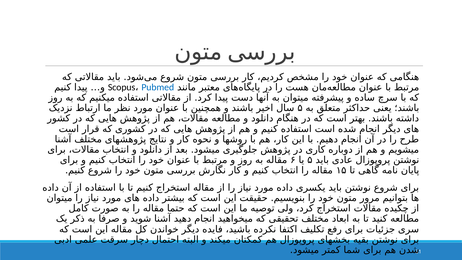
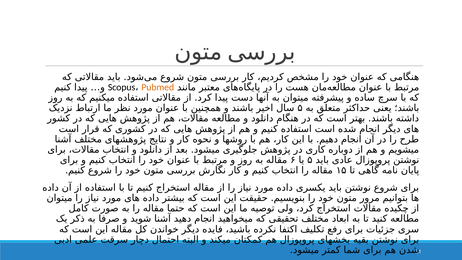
Pubmed colour: blue -> orange (158, 87)
